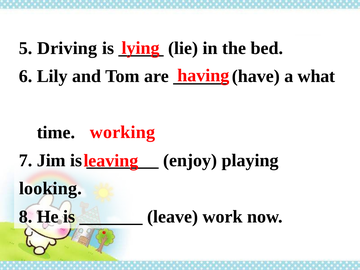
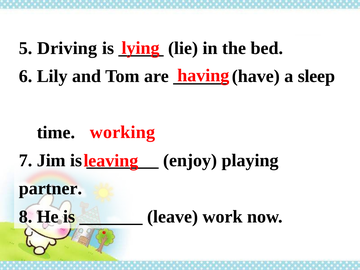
what: what -> sleep (316, 76)
looking: looking -> partner (50, 188)
